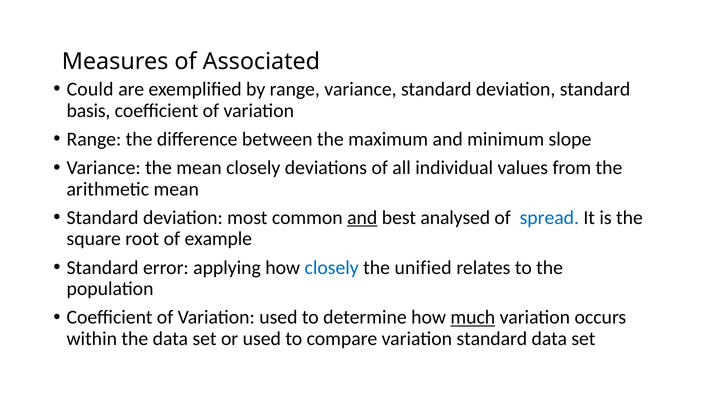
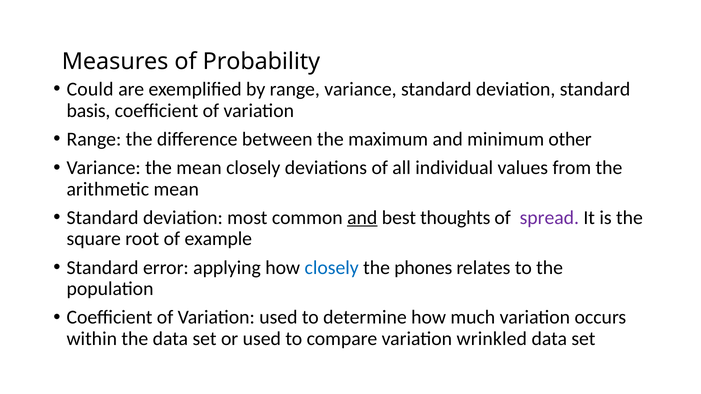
Associated: Associated -> Probability (261, 62)
slope: slope -> other (570, 139)
analysed: analysed -> thoughts (455, 218)
spread colour: blue -> purple (549, 218)
unified: unified -> phones (423, 268)
much underline: present -> none (473, 318)
variation standard: standard -> wrinkled (492, 339)
